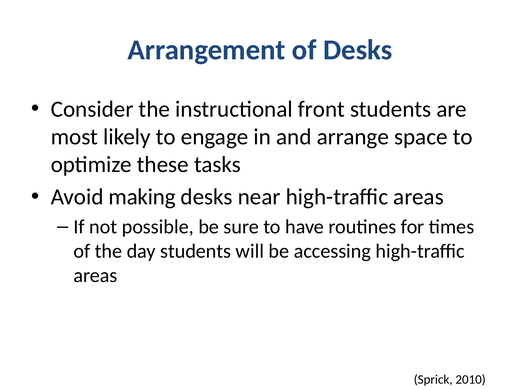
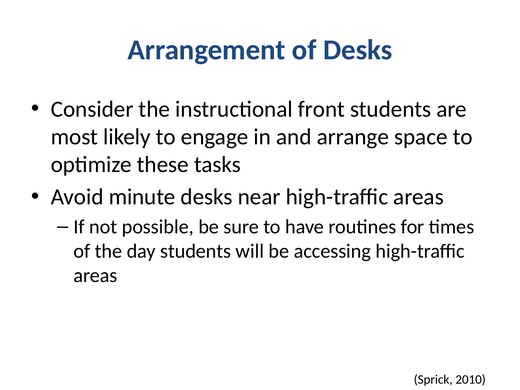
making: making -> minute (142, 197)
